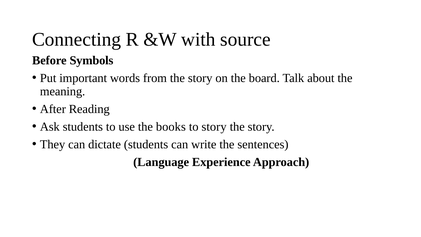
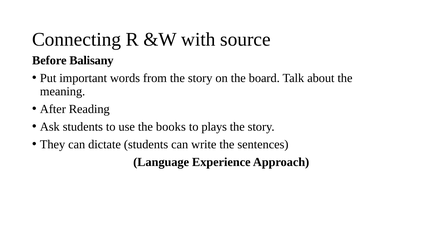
Symbols: Symbols -> Balisany (91, 60)
to story: story -> plays (214, 127)
